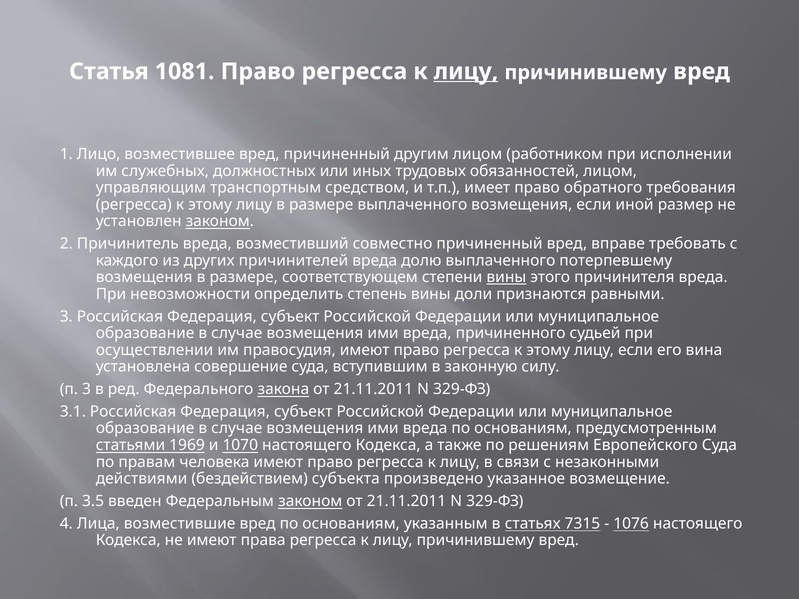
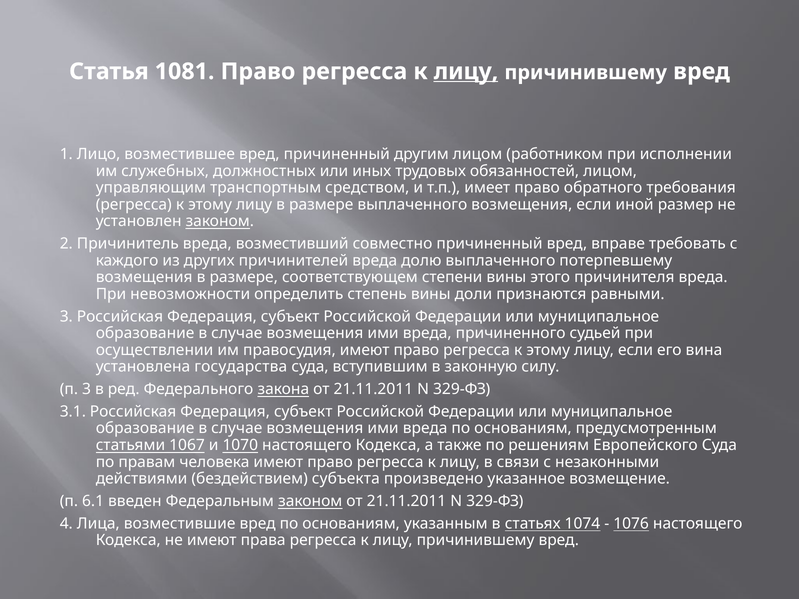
вины underline: present -> none (506, 277)
совершение: совершение -> государства (241, 367)
1969: 1969 -> 1067 (187, 445)
3.5: 3.5 -> 6.1 (93, 501)
7315: 7315 -> 1074 (582, 524)
